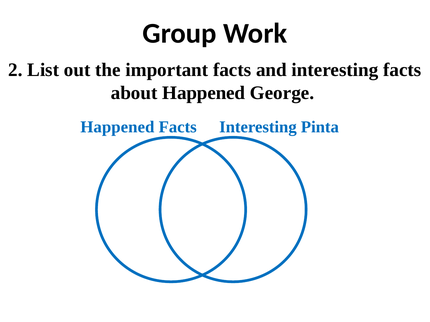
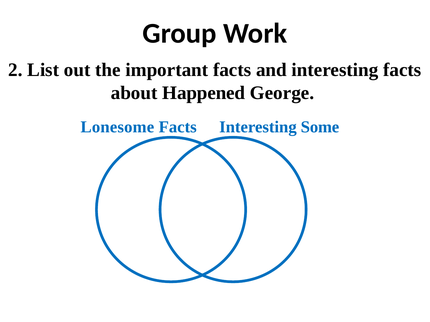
Happened: Happened -> Lonesome (117, 127)
Pinta: Pinta -> Some (320, 127)
